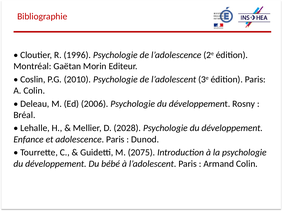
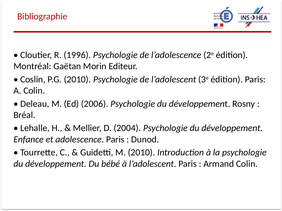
2028: 2028 -> 2004 (127, 128)
M 2075: 2075 -> 2010 (141, 153)
